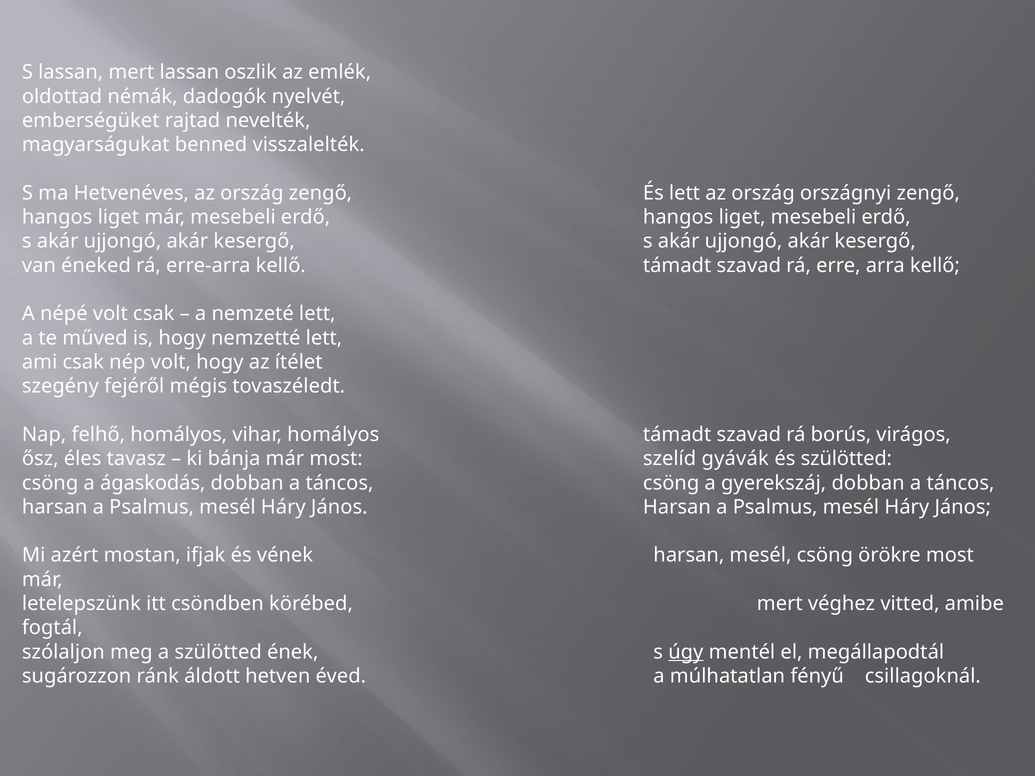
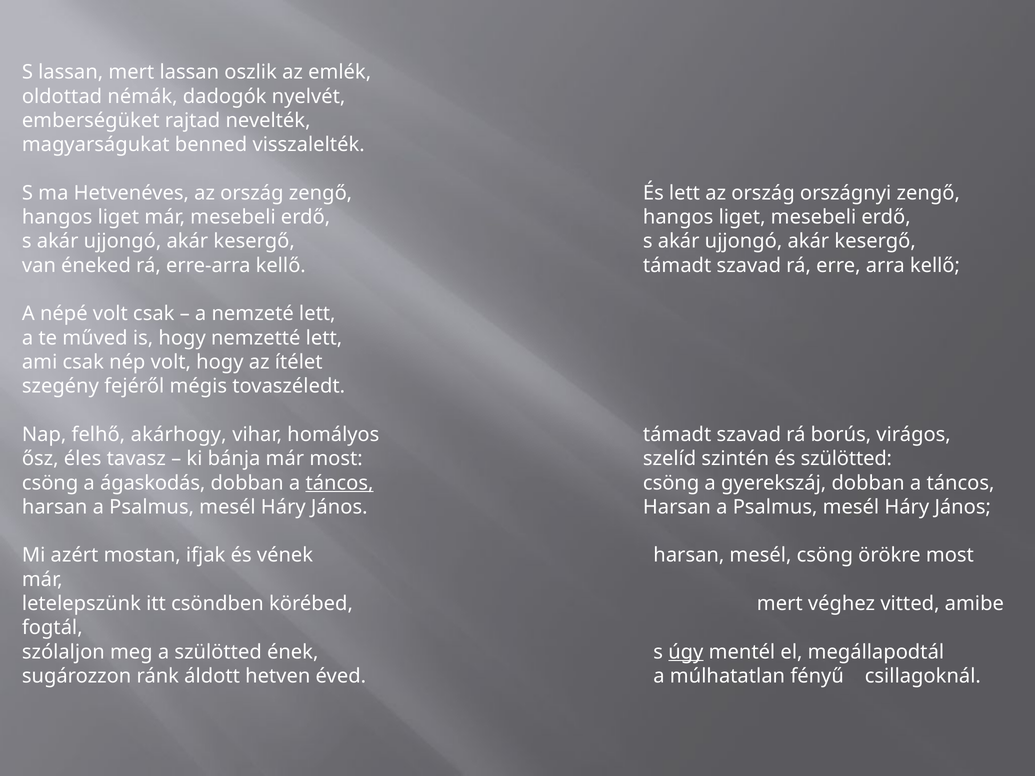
felhő homályos: homályos -> akárhogy (179, 435)
gyávák: gyávák -> szintén (735, 459)
táncos underline: none -> present (339, 483)
